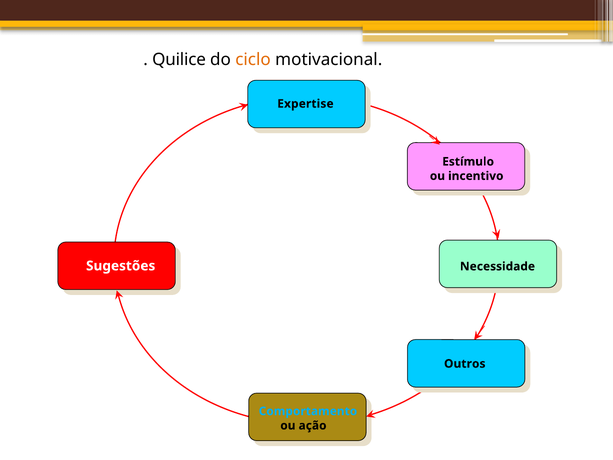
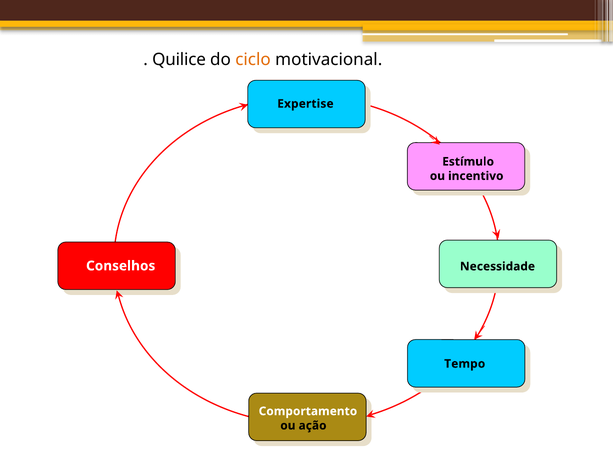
Sugestões: Sugestões -> Conselhos (121, 266)
Outros: Outros -> Tempo (465, 364)
Comportamento colour: light blue -> white (308, 411)
